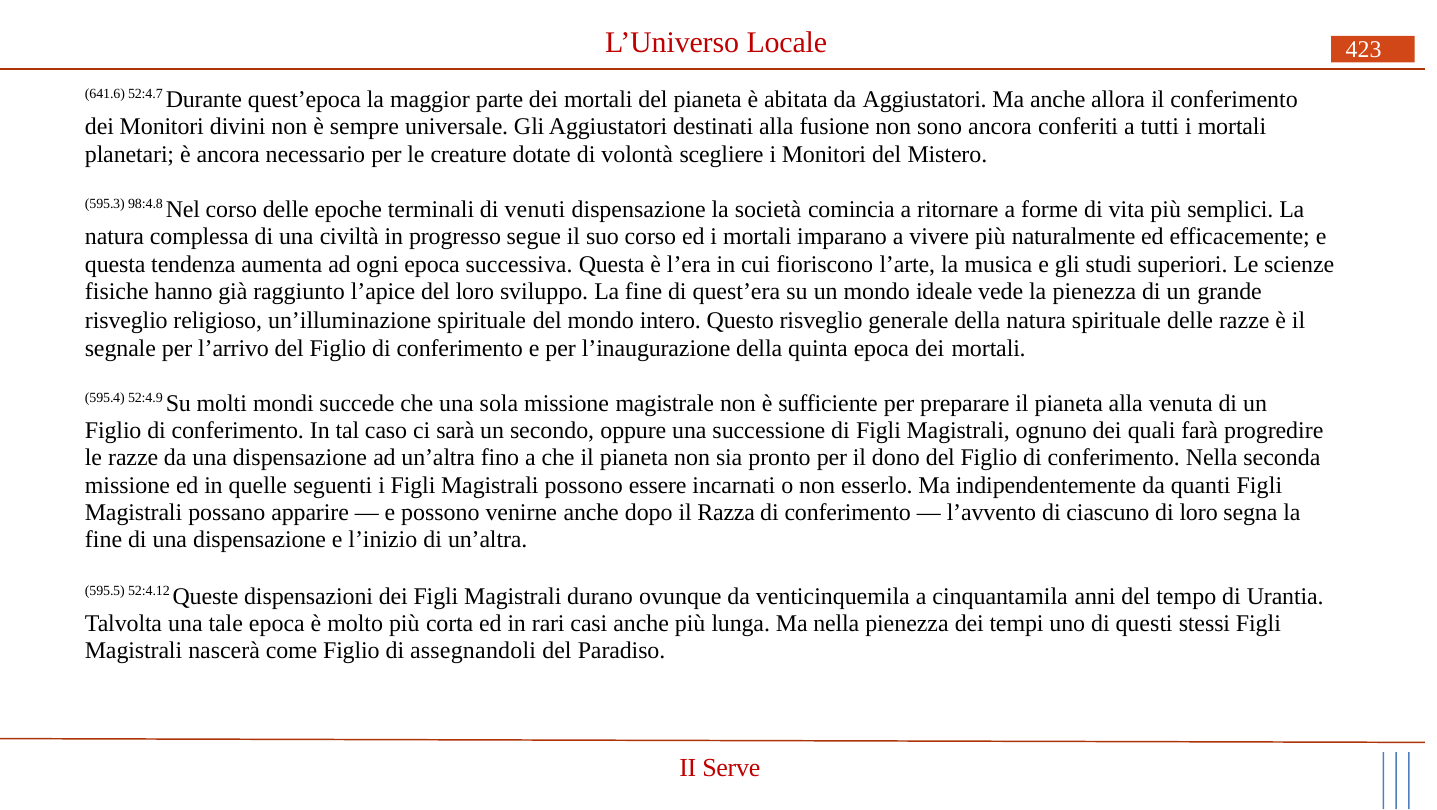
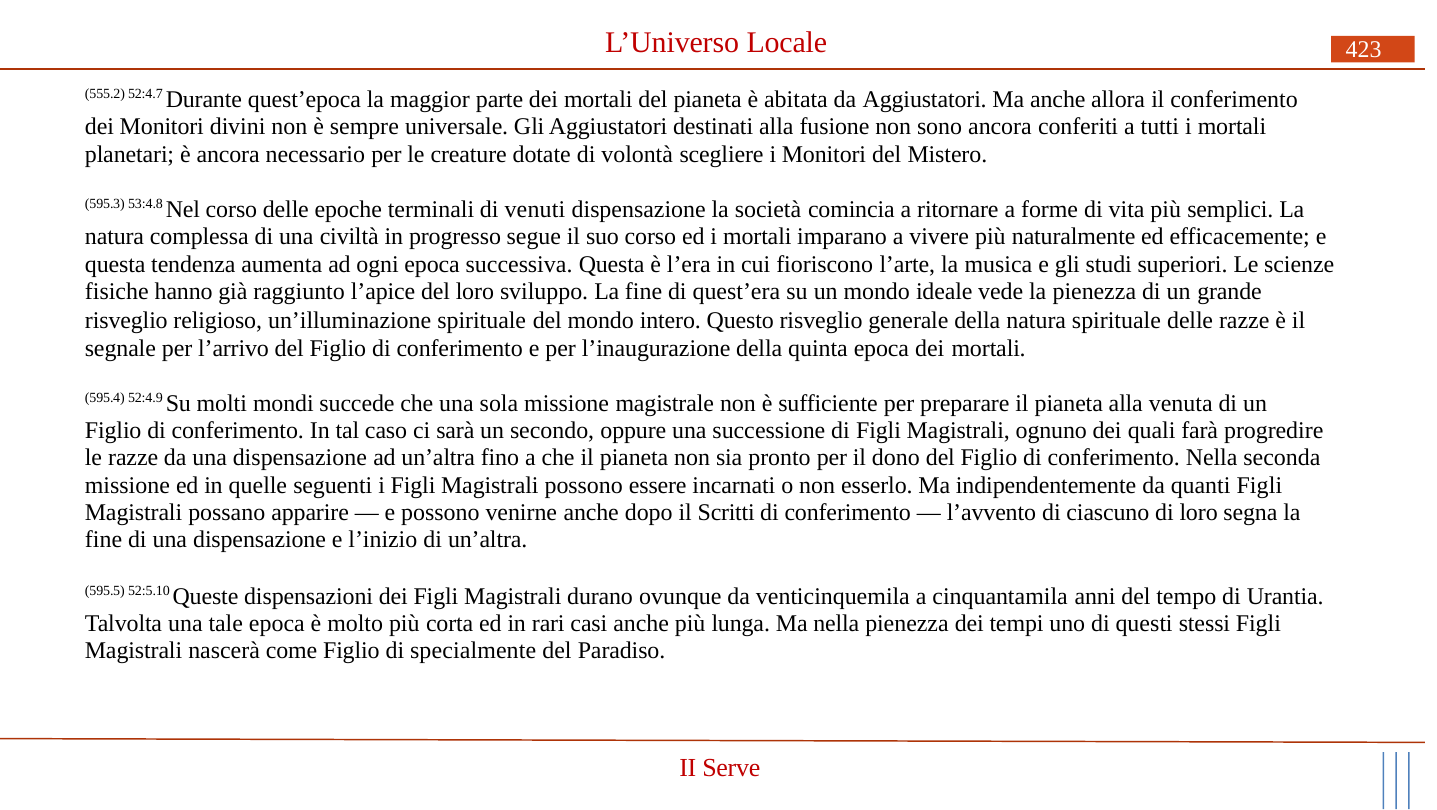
641.6: 641.6 -> 555.2 (105, 94)
98:4.8: 98:4.8 -> 53:4.8 (145, 203)
Razza: Razza -> Scritti (726, 512)
52:4.12: 52:4.12 -> 52:5.10 (149, 590)
assegnandoli: assegnandoli -> specialmente (473, 651)
